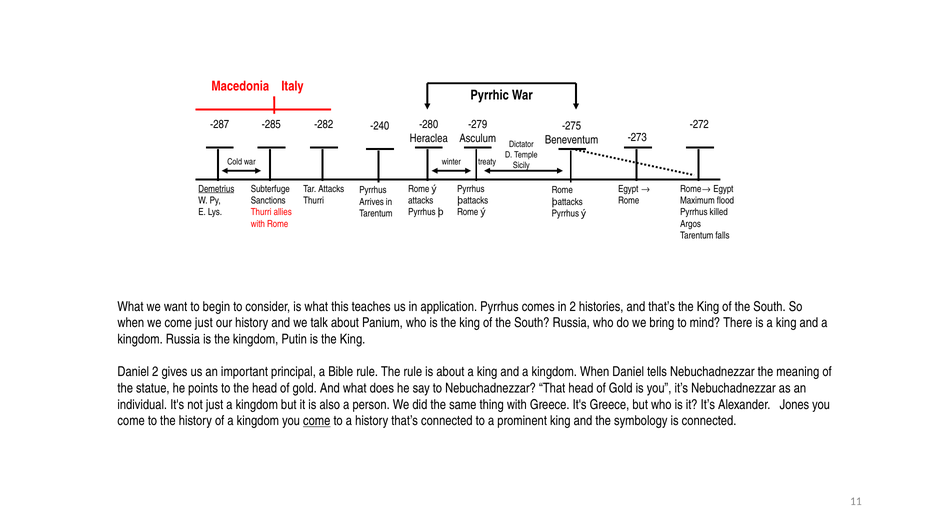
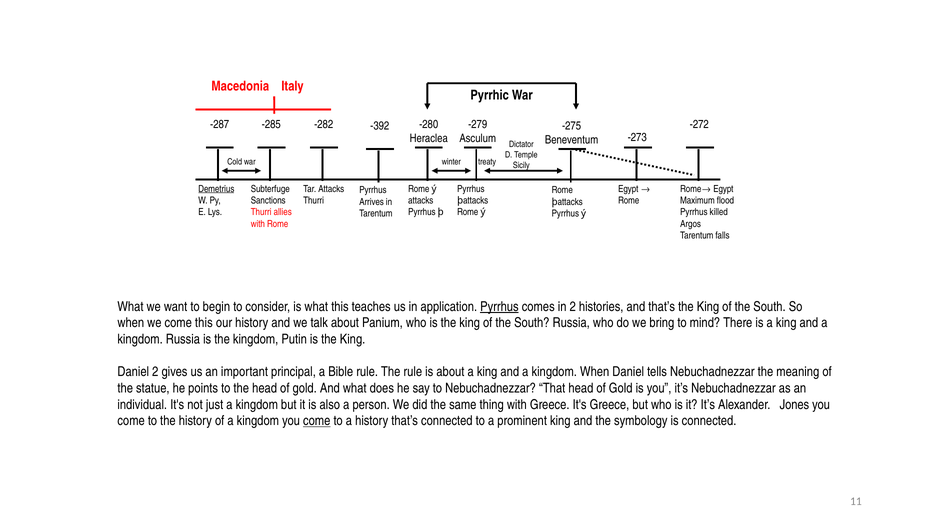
-240: -240 -> -392 (380, 126)
Pyrrhus underline: none -> present (499, 306)
come just: just -> this (204, 323)
